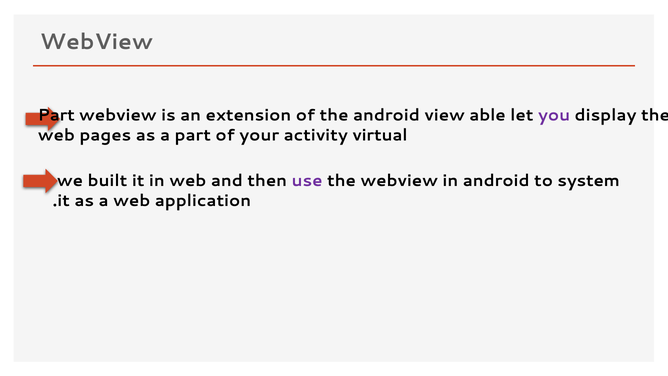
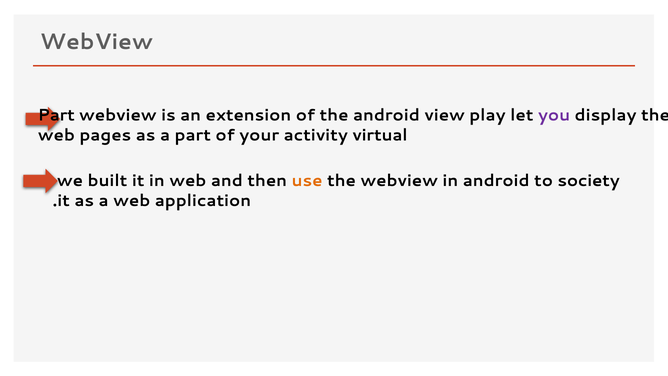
able: able -> play (487, 115)
use colour: purple -> orange (307, 181)
system: system -> society (589, 181)
